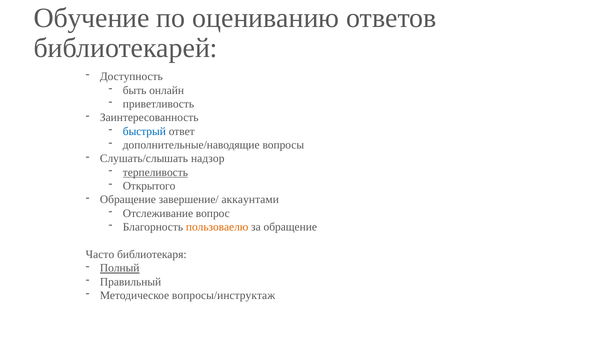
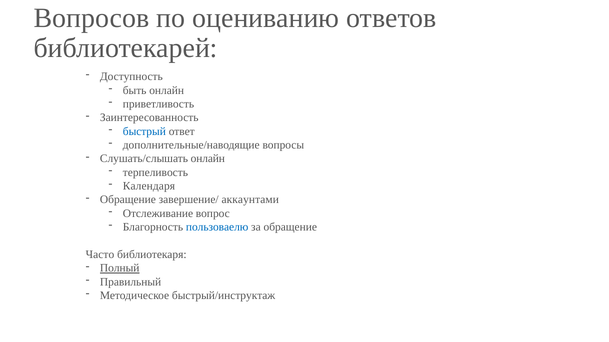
Обучение: Обучение -> Вопросов (91, 18)
Слушать/слышать надзор: надзор -> онлайн (208, 159)
терпеливость underline: present -> none (155, 173)
Открытого: Открытого -> Календаря (149, 186)
пользоваелю colour: orange -> blue (217, 227)
вопросы/инструктаж: вопросы/инструктаж -> быстрый/инструктаж (224, 296)
